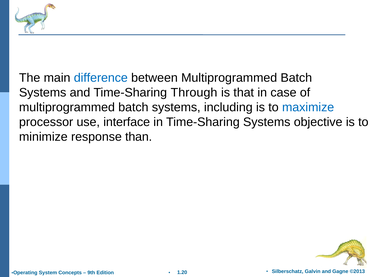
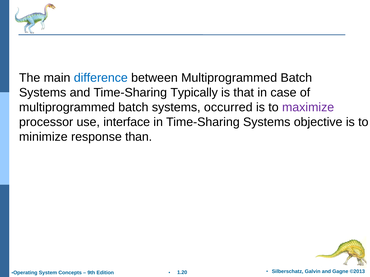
Through: Through -> Typically (194, 93)
including: including -> occurred (228, 108)
maximize colour: blue -> purple (308, 108)
